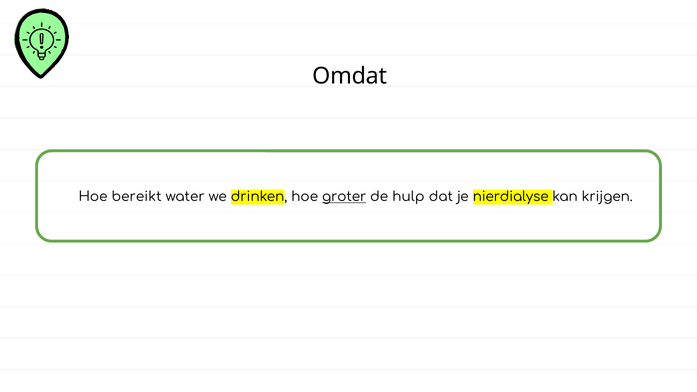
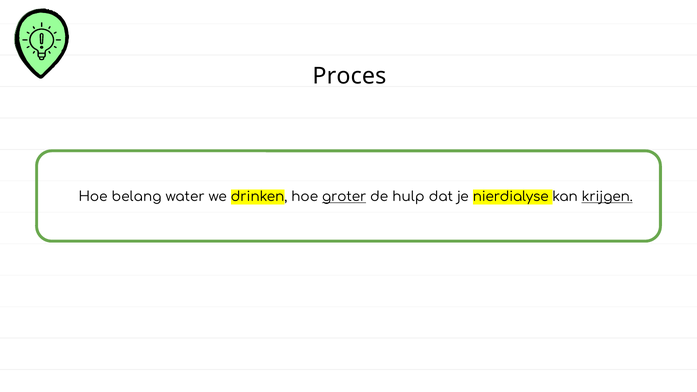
Omdat: Omdat -> Proces (349, 76)
bereikt: bereikt -> belang (137, 197)
krijgen underline: none -> present (607, 197)
